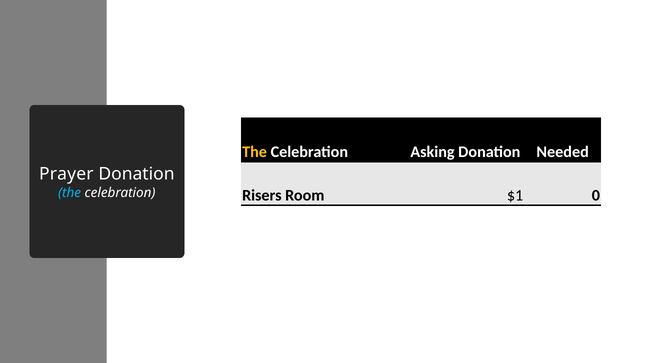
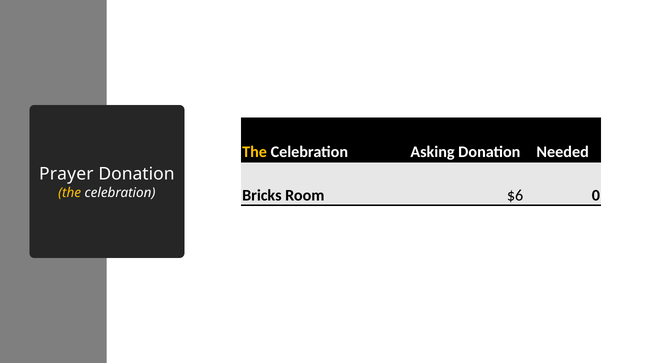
the colour: light blue -> yellow (70, 193)
Risers: Risers -> Bricks (262, 196)
$1: $1 -> $6 (515, 196)
